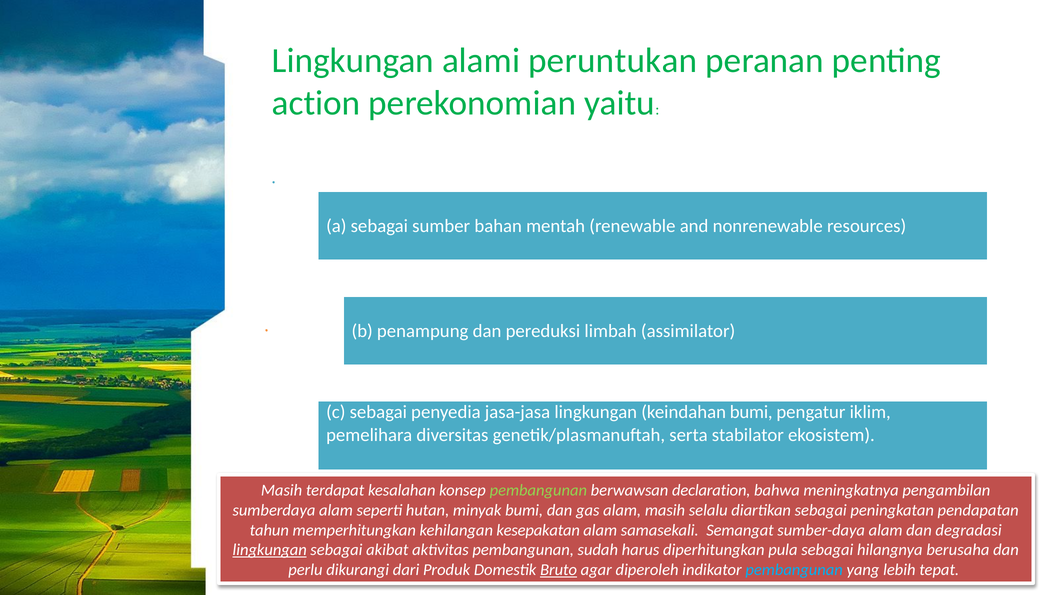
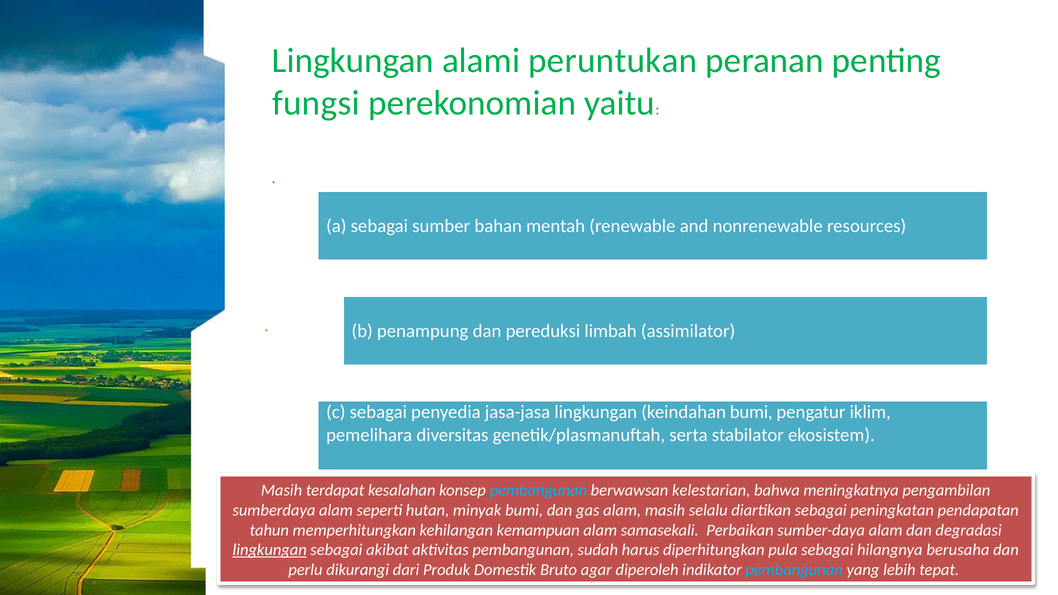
action: action -> fungsi (316, 103)
pembangunan colour: light green -> light blue (538, 491)
declaration: declaration -> kelestarian (711, 491)
kesepakatan: kesepakatan -> kemampuan (538, 530)
Semangat: Semangat -> Perbaikan (740, 530)
Bruto underline: present -> none (559, 570)
